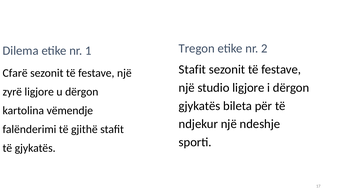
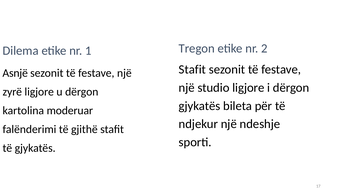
Cfarë: Cfarë -> Asnjë (15, 73)
vëmendje: vëmendje -> moderuar (70, 111)
